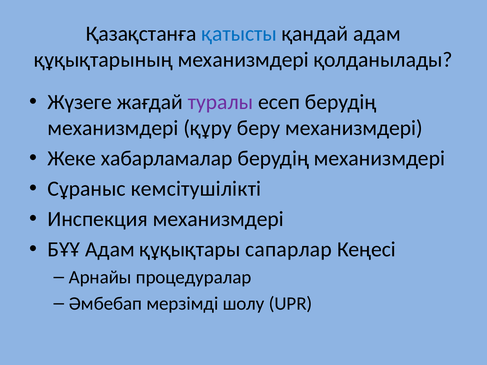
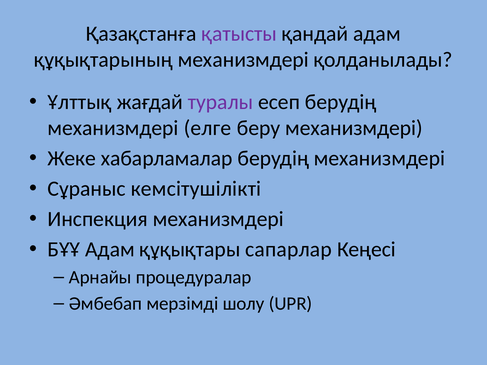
қатысты colour: blue -> purple (239, 34)
Жүзеге: Жүзеге -> Ұлттық (80, 102)
құру: құру -> елге (208, 128)
